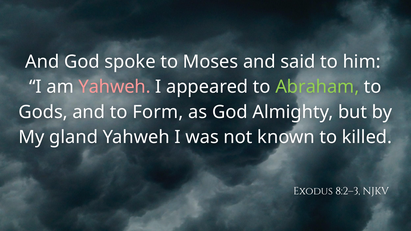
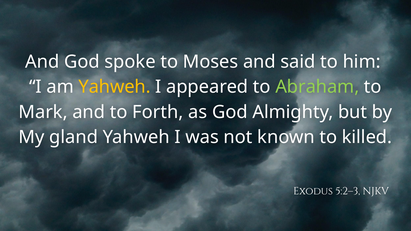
Yahweh colour: pink -> yellow (115, 87)
Gods: Gods -> Mark (43, 112)
Form: Form -> Forth (158, 112)
8:2–3: 8:2–3 -> 5:2–3 (348, 191)
